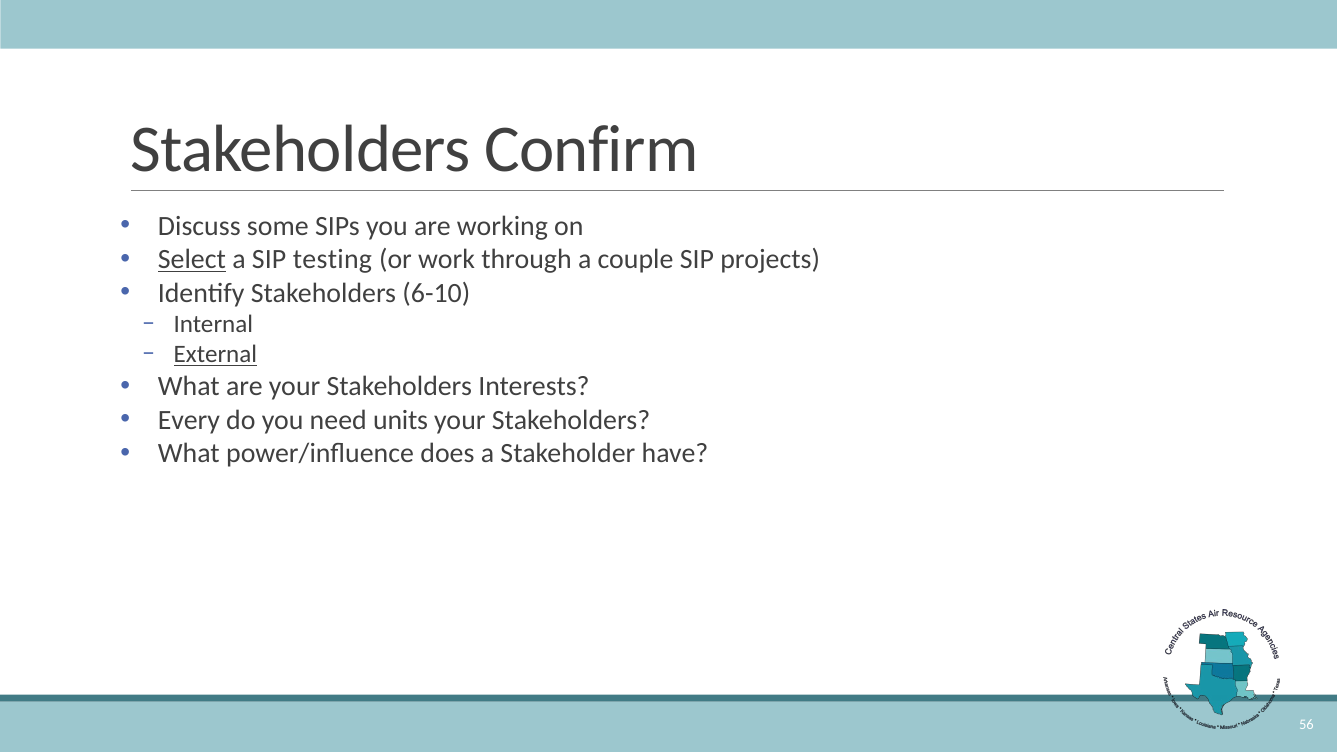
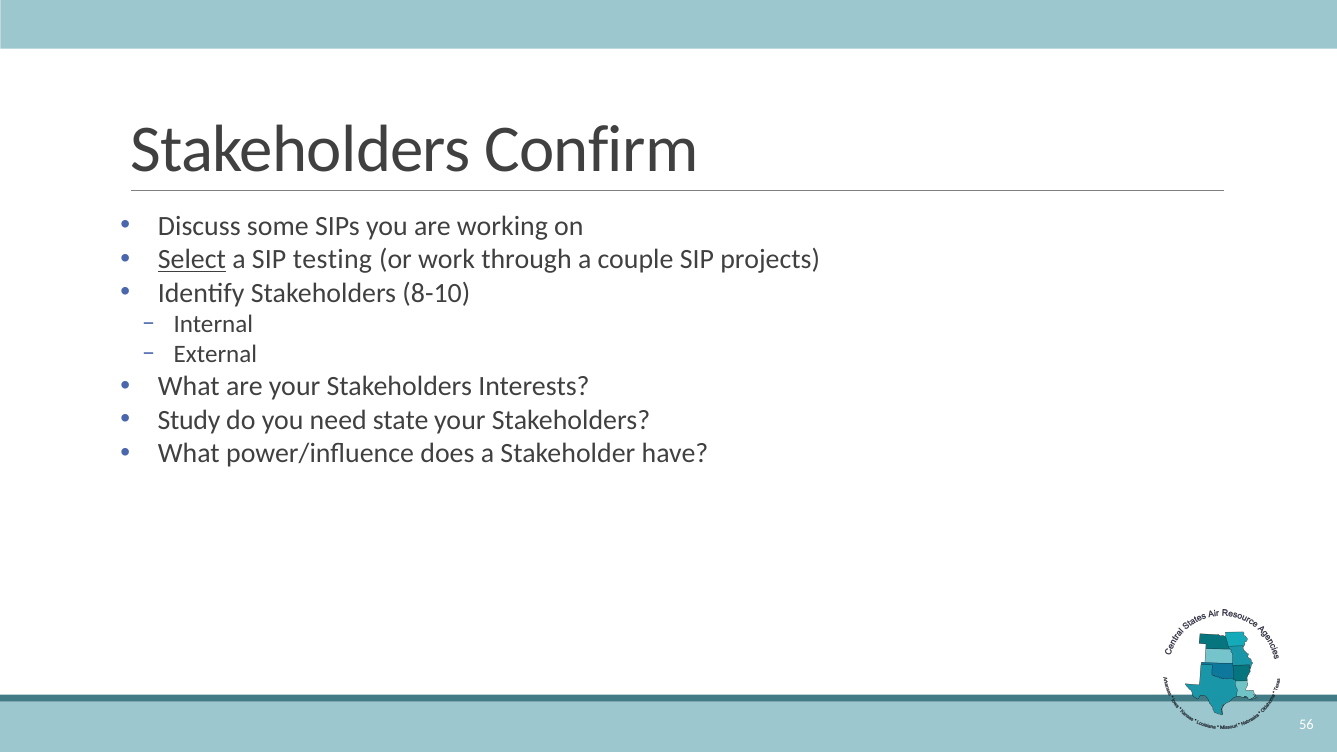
6-10: 6-10 -> 8-10 (436, 293)
External underline: present -> none (215, 355)
Every: Every -> Study (189, 420)
units: units -> state (401, 420)
